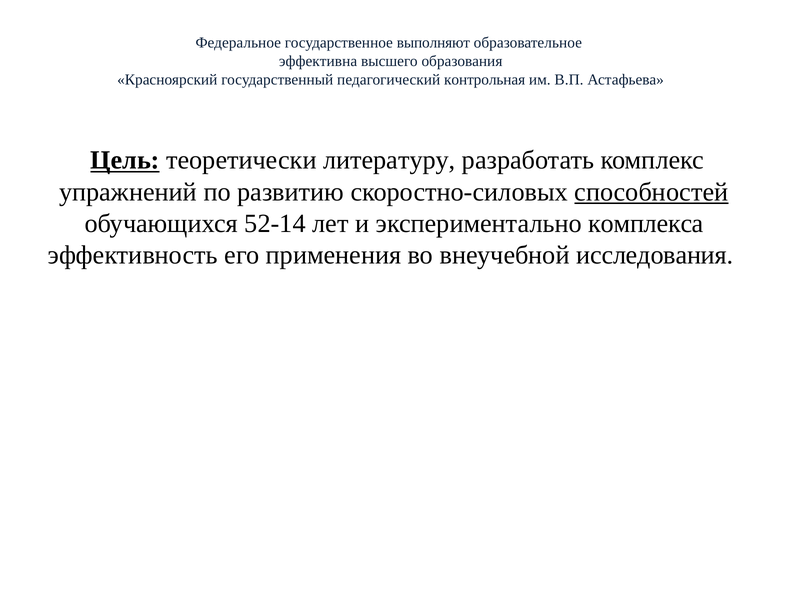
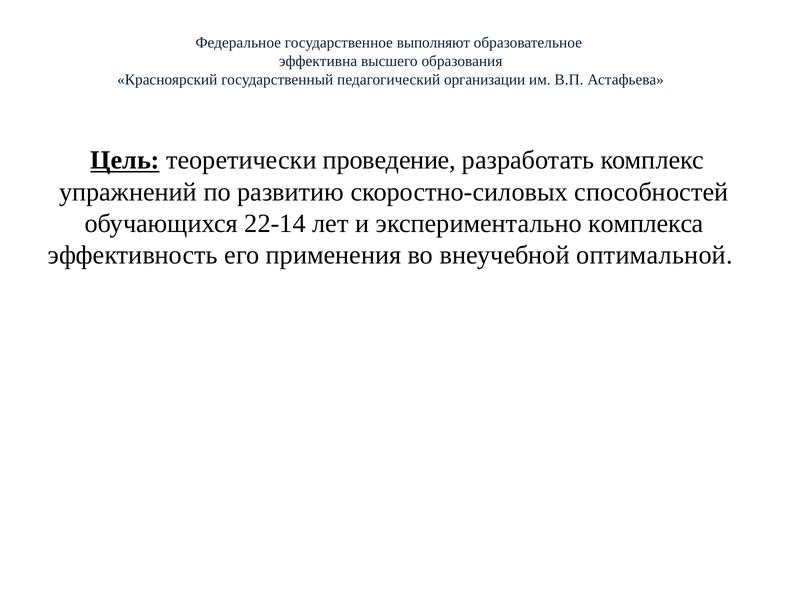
контрольная: контрольная -> организации (485, 80)
литературу: литературу -> проведение (389, 160)
способностей underline: present -> none (651, 192)
52-14: 52-14 -> 22-14 (275, 223)
исследования: исследования -> оптимальной (655, 255)
